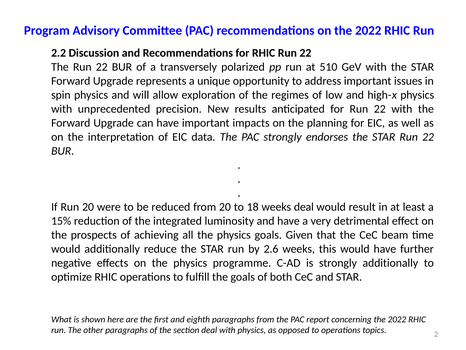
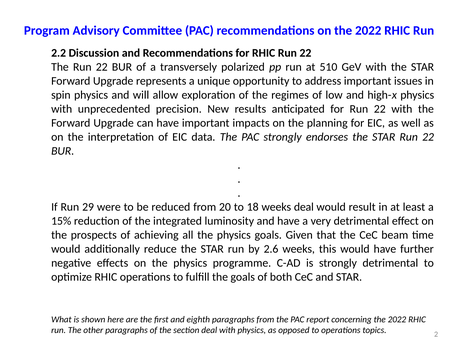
Run 20: 20 -> 29 (88, 207)
strongly additionally: additionally -> detrimental (390, 262)
